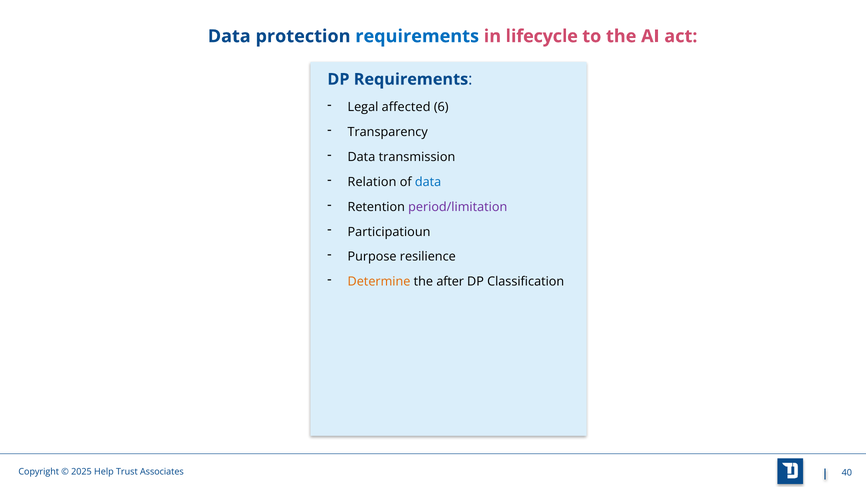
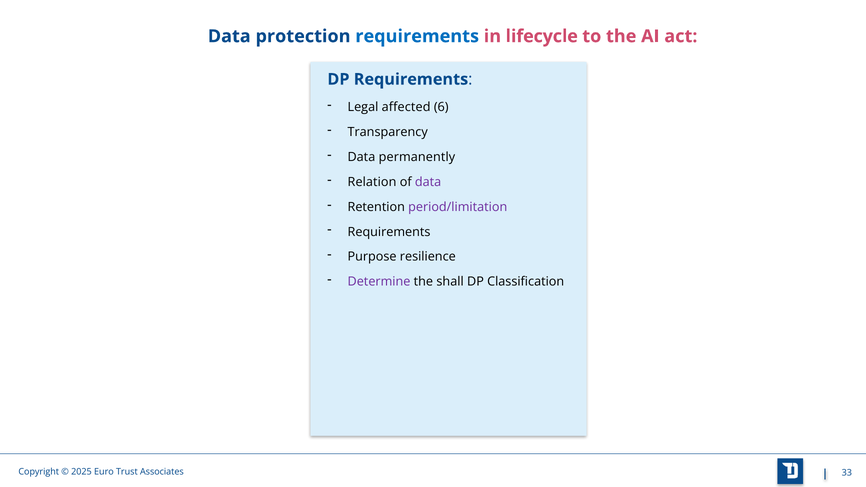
transmission: transmission -> permanently (417, 157)
data colour: blue -> purple (428, 182)
Participatioun: Participatioun -> Requirements (389, 232)
Determine colour: orange -> purple (379, 282)
after: after -> shall (450, 282)
Help: Help -> Euro (104, 472)
40: 40 -> 33 (847, 473)
